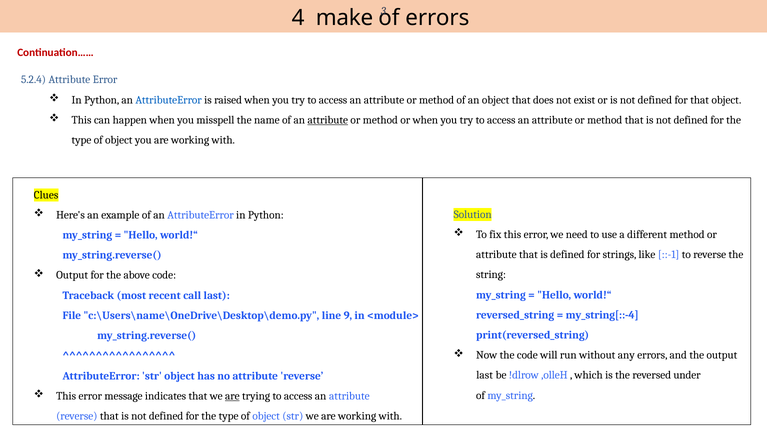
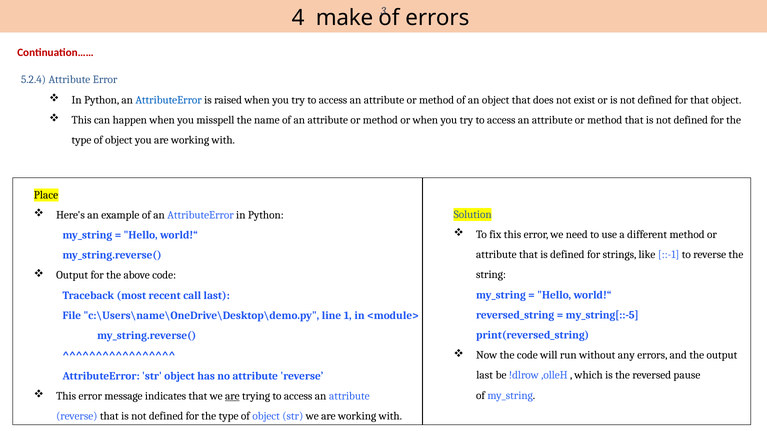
attribute underline: present -> none (328, 120)
Clues: Clues -> Place (46, 195)
my_string[::-4: my_string[::-4 -> my_string[::-5 (602, 315)
9: 9 -> 1 (348, 316)
under: under -> pause (687, 376)
